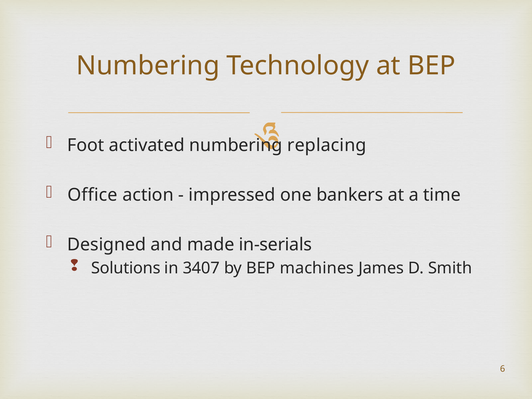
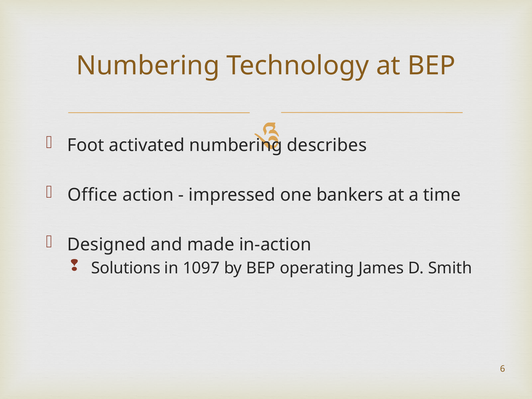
replacing: replacing -> describes (327, 145)
in-serials: in-serials -> in-action (275, 245)
3407: 3407 -> 1097 (201, 268)
machines: machines -> operating (317, 268)
